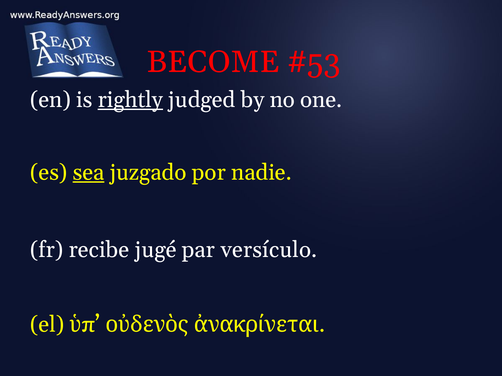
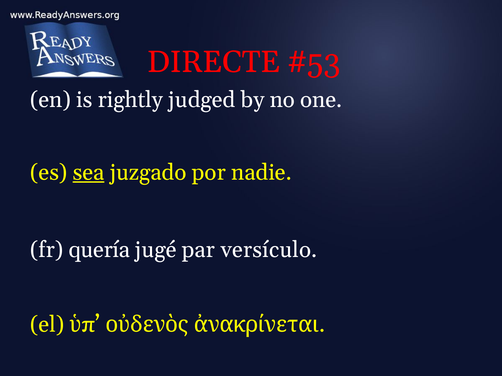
BECOME: BECOME -> DIRECTE (214, 62)
rightly underline: present -> none (130, 100)
recibe: recibe -> quería (99, 250)
